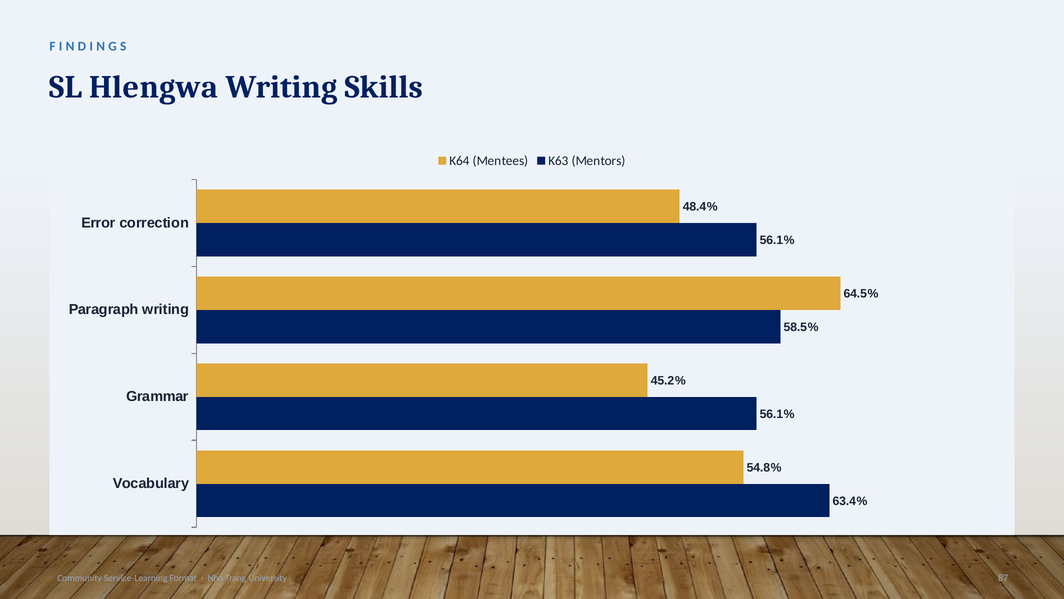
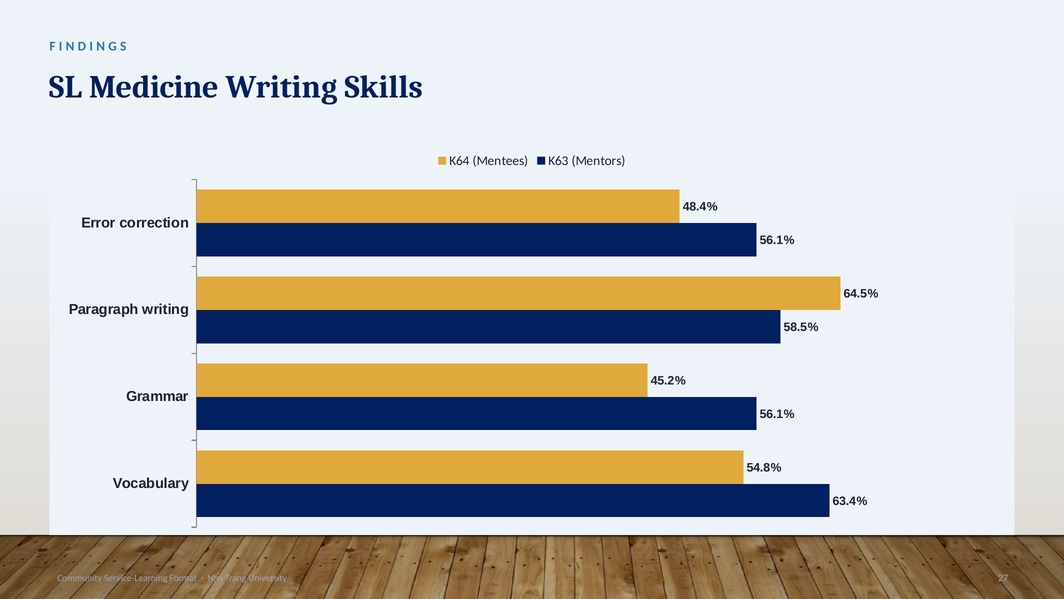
Hlengwa: Hlengwa -> Medicine (154, 87)
87: 87 -> 27 (1003, 578)
